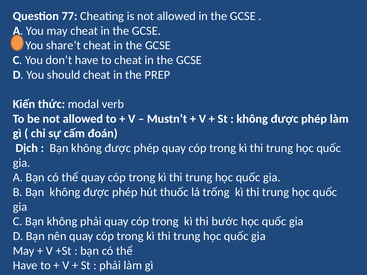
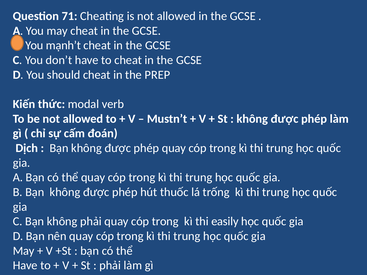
77: 77 -> 71 (70, 16)
share’t: share’t -> mạnh’t (63, 45)
bước: bước -> easily (225, 222)
